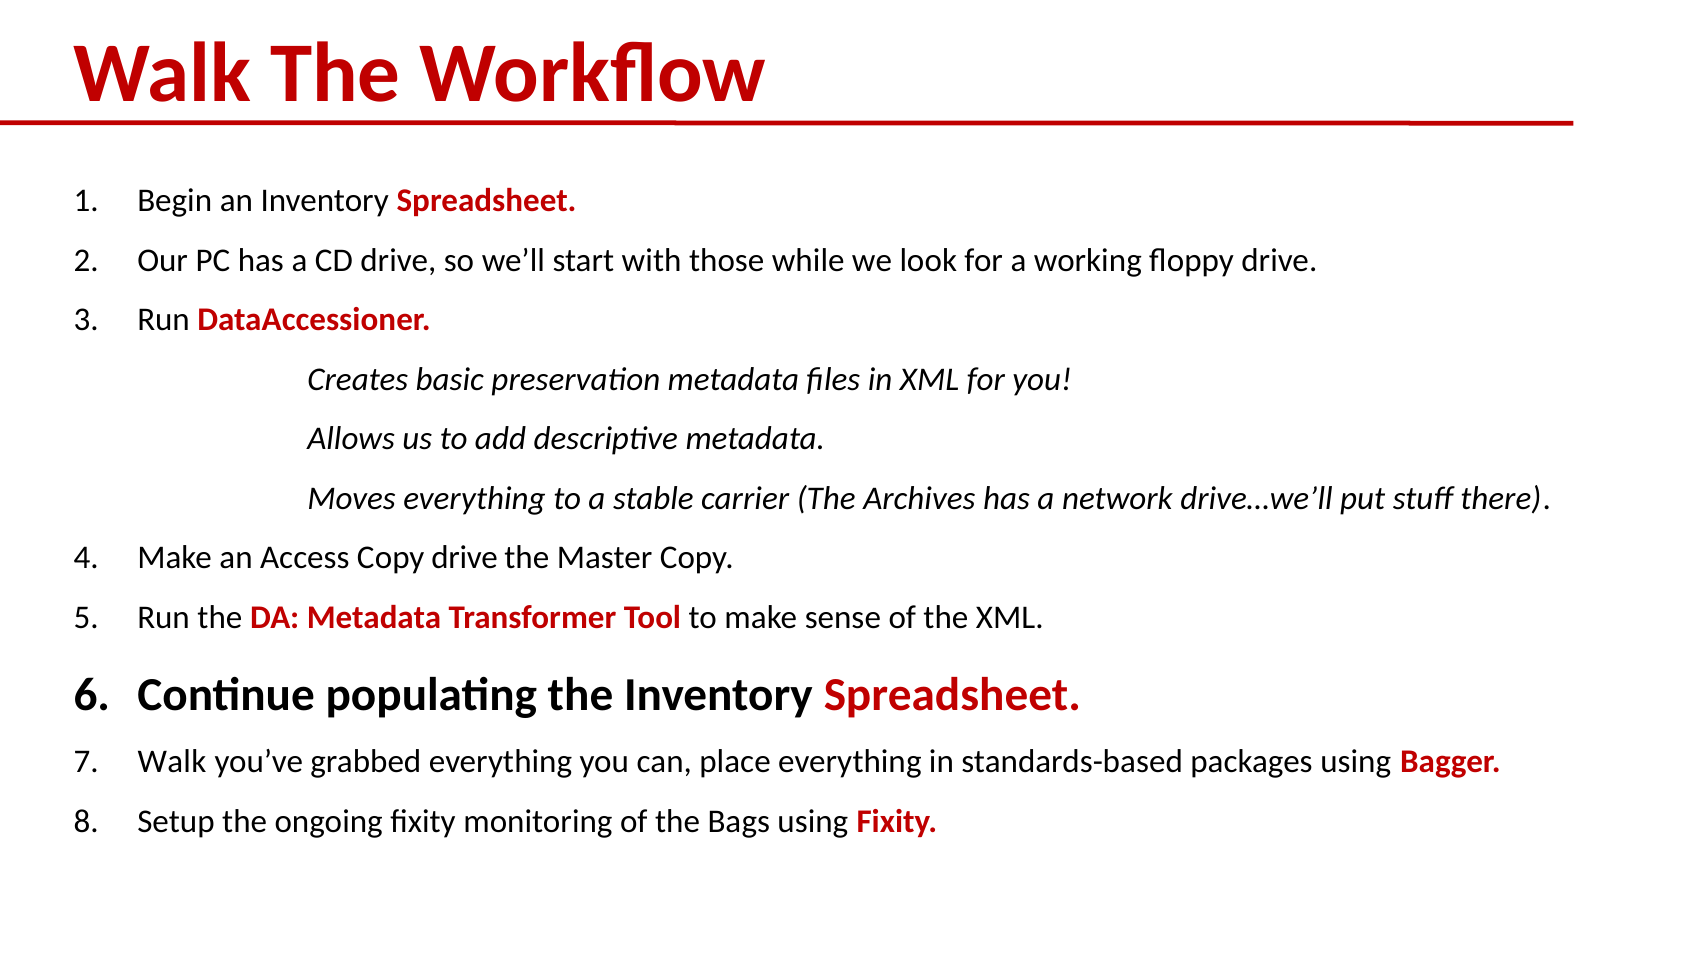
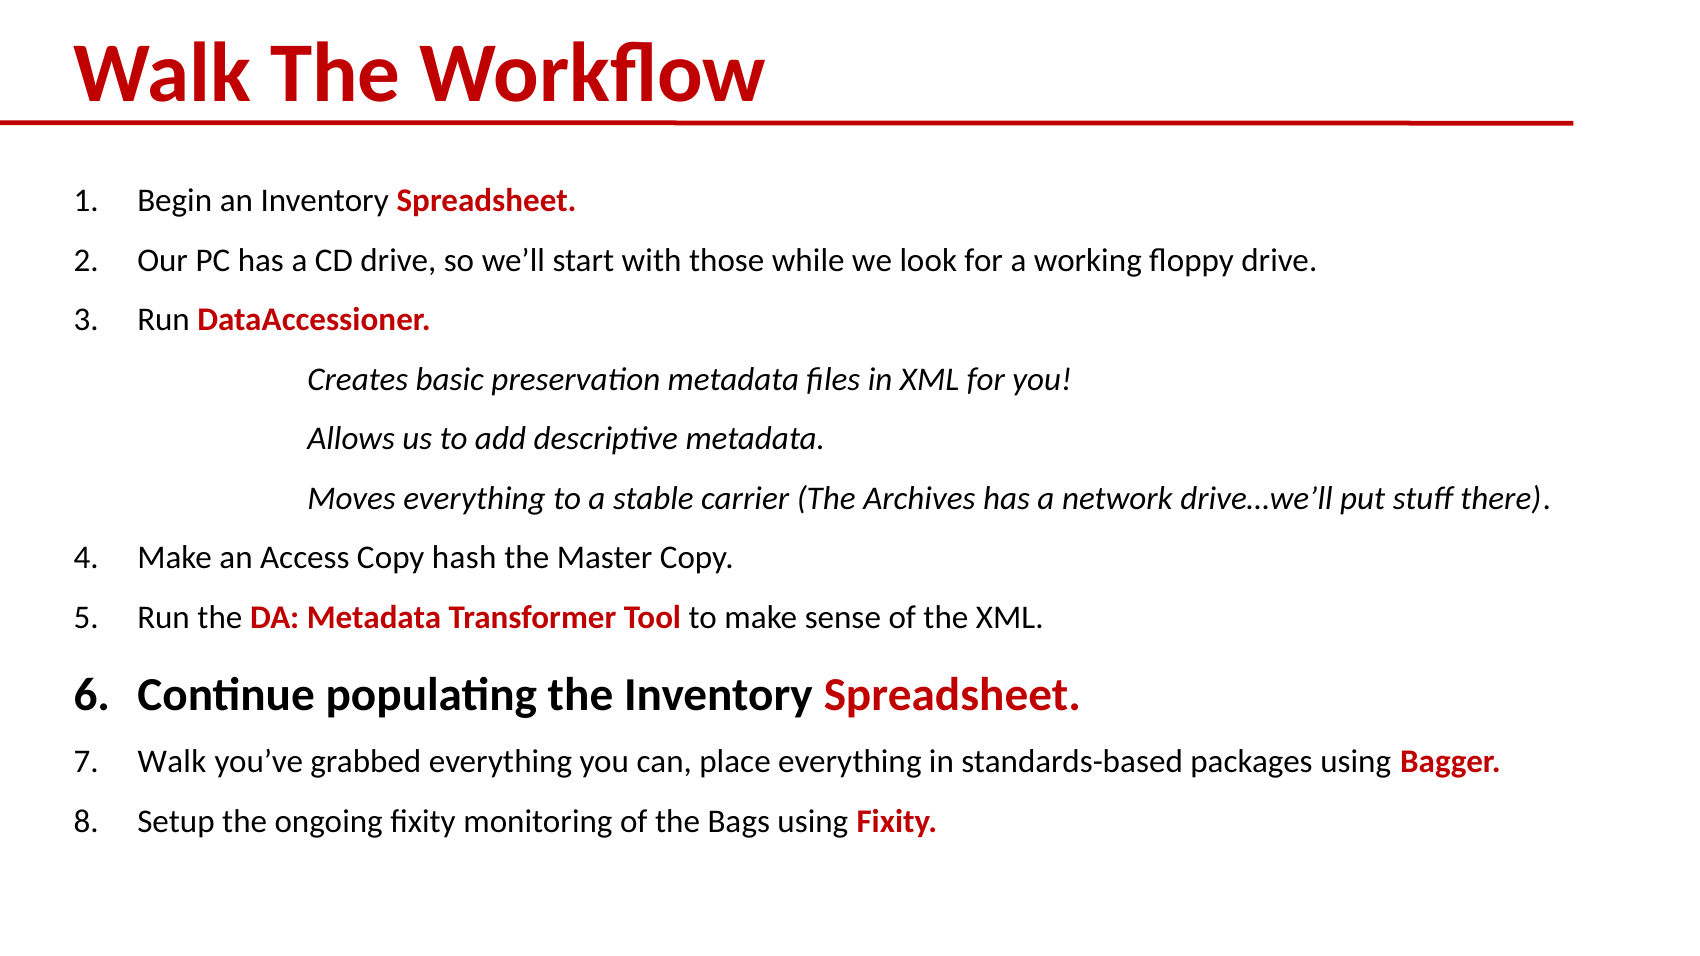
Copy drive: drive -> hash (464, 558)
